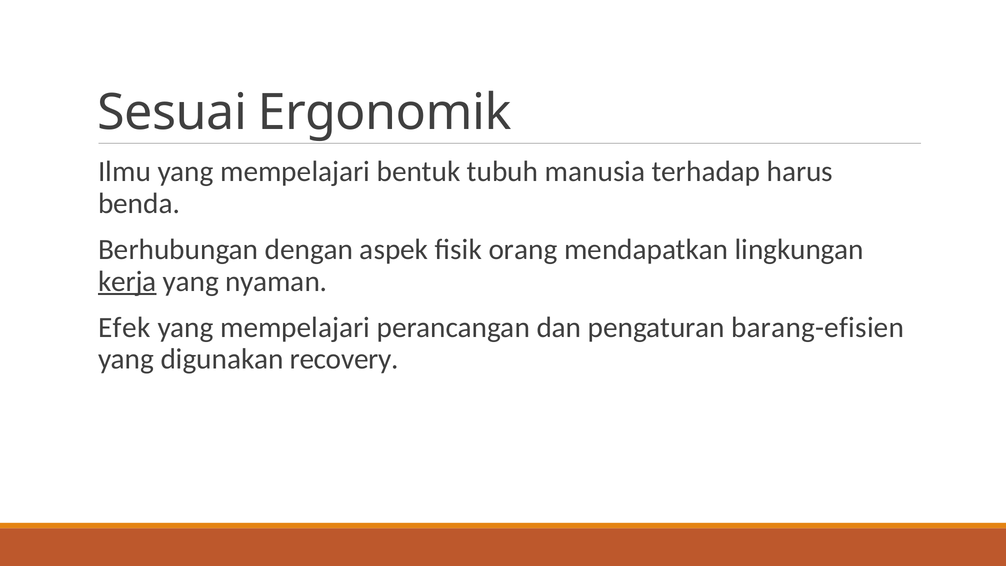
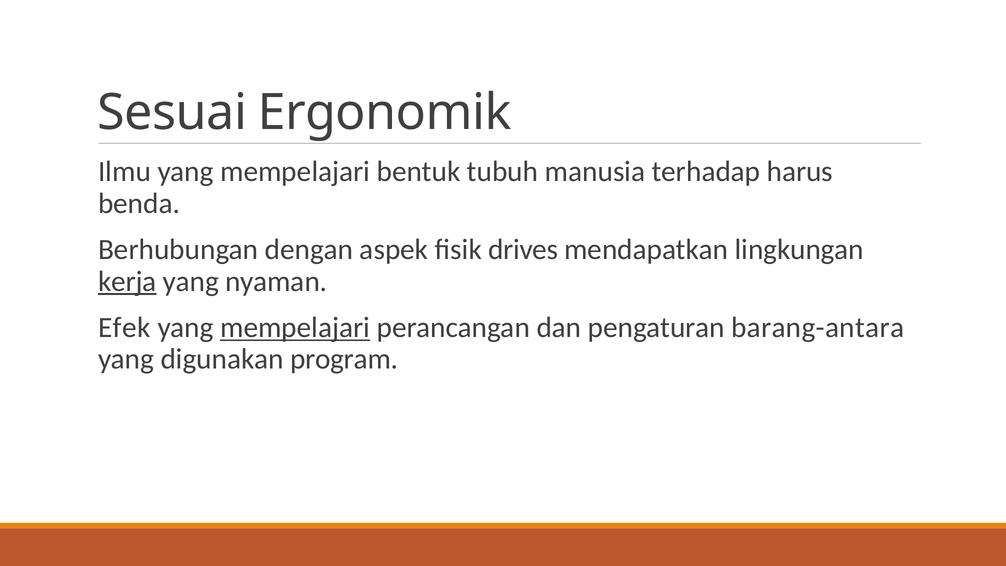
orang: orang -> drives (523, 250)
mempelajari underline: none -> present (295, 328)
barang-efisien: barang-efisien -> barang-antara (818, 328)
recovery: recovery -> program (344, 359)
